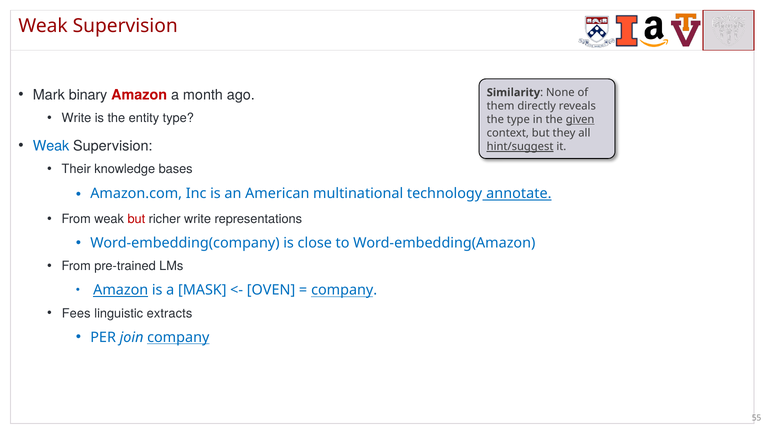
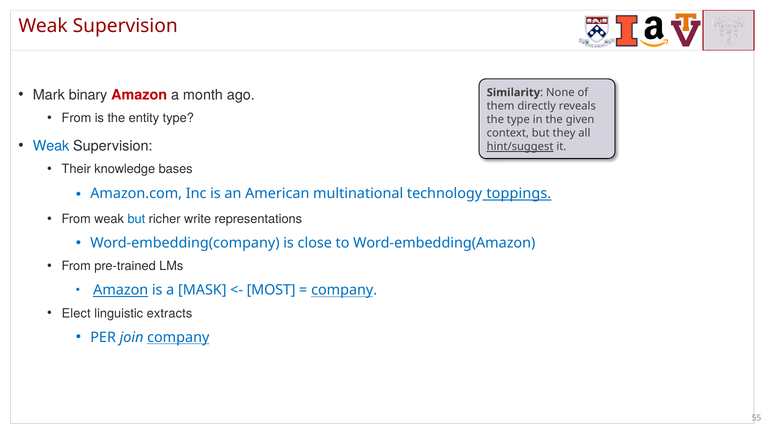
Write: Write -> From (76, 118)
given underline: present -> none (580, 119)
annotate: annotate -> toppings (519, 193)
but colour: red -> blue (136, 219)
OVEN: OVEN -> MOST (271, 290)
Fees: Fees -> Elect (76, 313)
